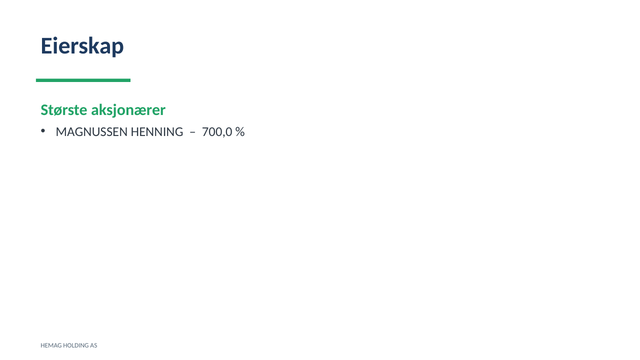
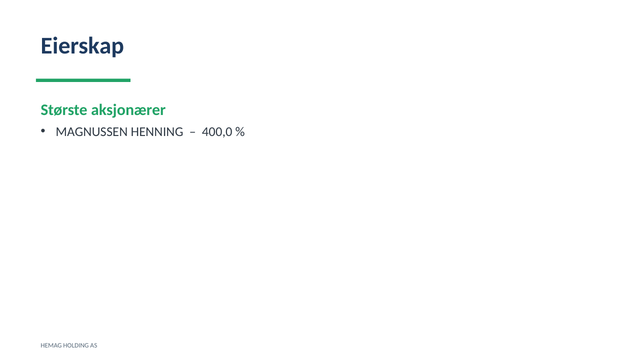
700,0: 700,0 -> 400,0 (217, 132)
